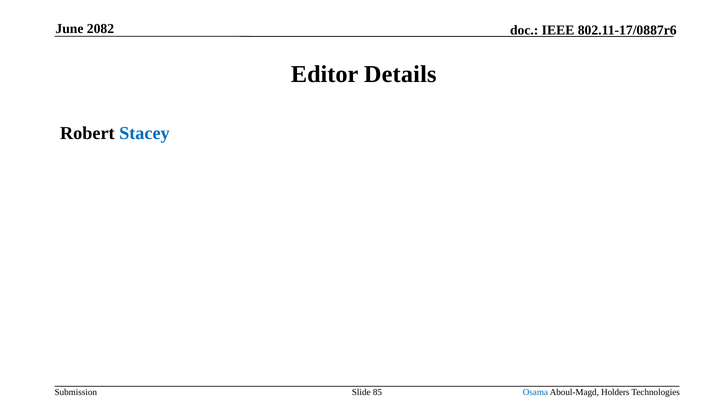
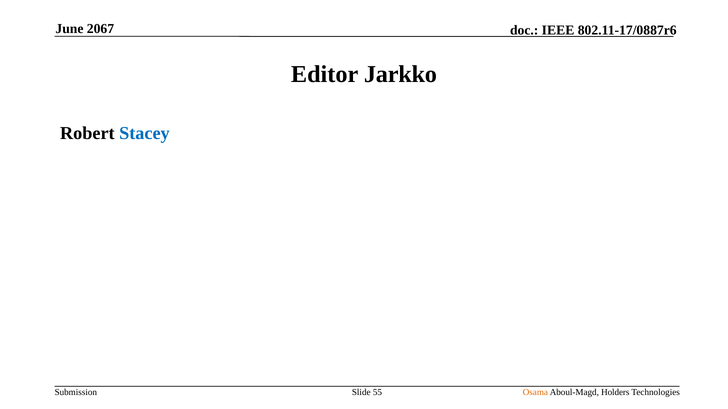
2082: 2082 -> 2067 (101, 29)
Details: Details -> Jarkko (400, 74)
85: 85 -> 55 (377, 393)
Osama colour: blue -> orange (535, 393)
